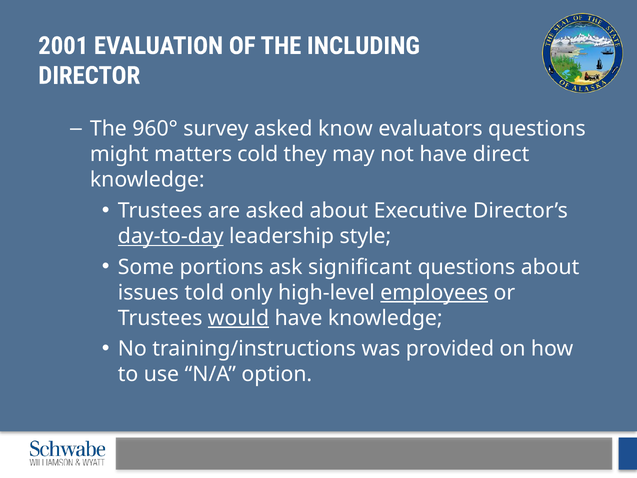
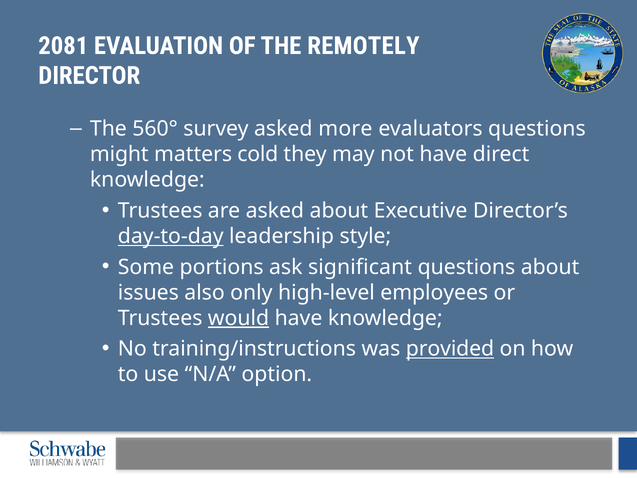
2001: 2001 -> 2081 (63, 46)
INCLUDING: INCLUDING -> REMOTELY (363, 46)
960°: 960° -> 560° (155, 129)
know: know -> more (345, 129)
told: told -> also (205, 292)
employees underline: present -> none (434, 292)
provided underline: none -> present (450, 349)
